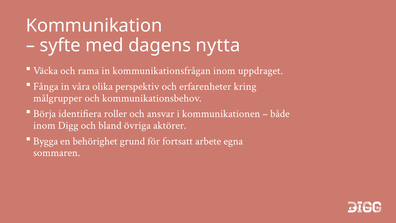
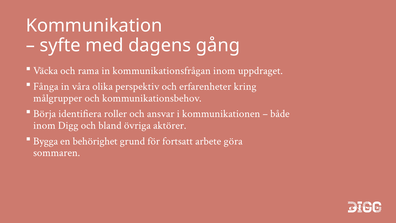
nytta: nytta -> gång (218, 45)
egna: egna -> göra (233, 141)
